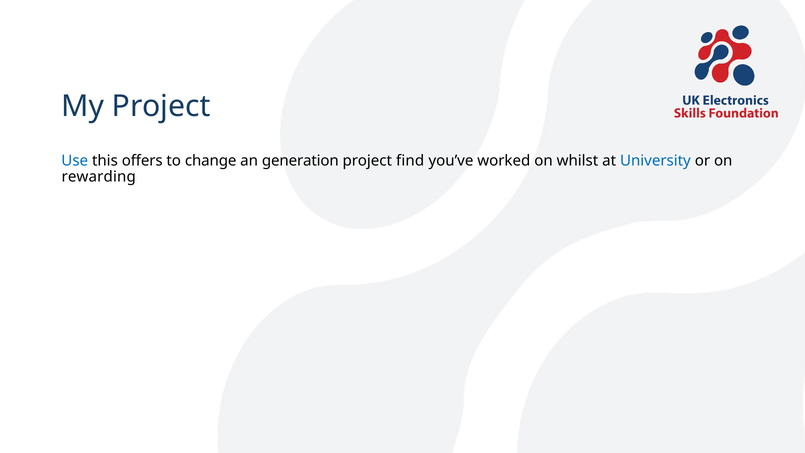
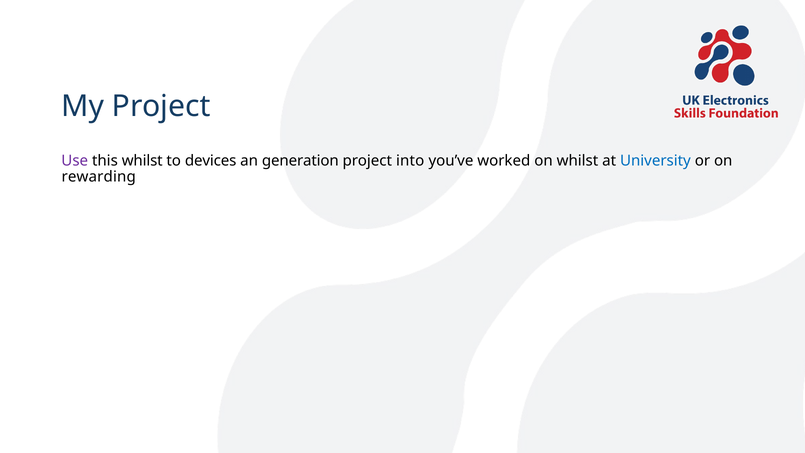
Use colour: blue -> purple (75, 161)
this offers: offers -> whilst (142, 161)
change: change -> devices (211, 161)
find: find -> into (410, 161)
